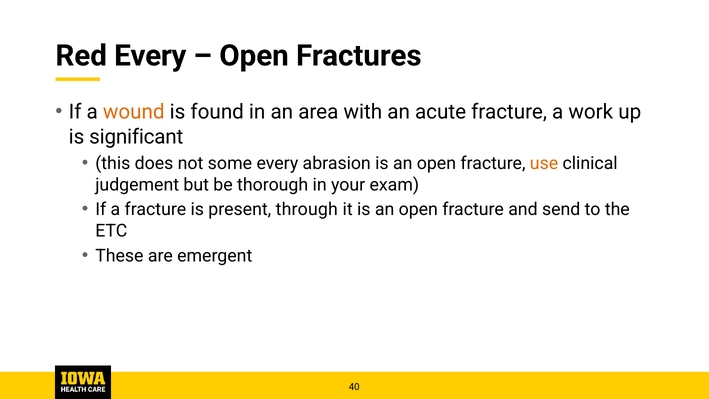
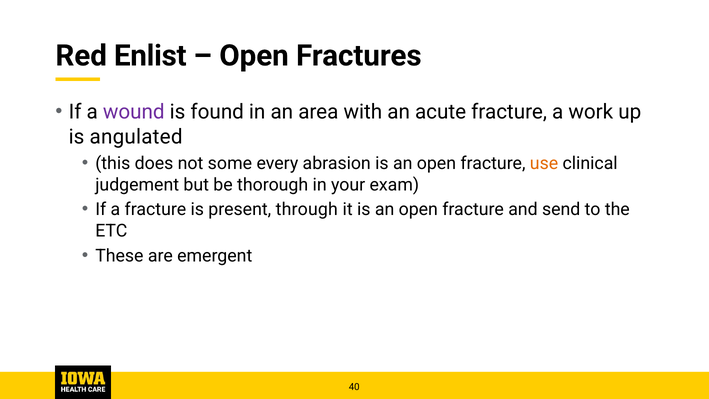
Red Every: Every -> Enlist (150, 56)
wound colour: orange -> purple (134, 112)
significant: significant -> angulated (136, 137)
